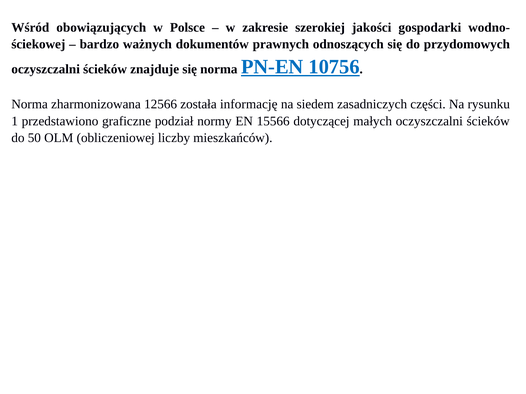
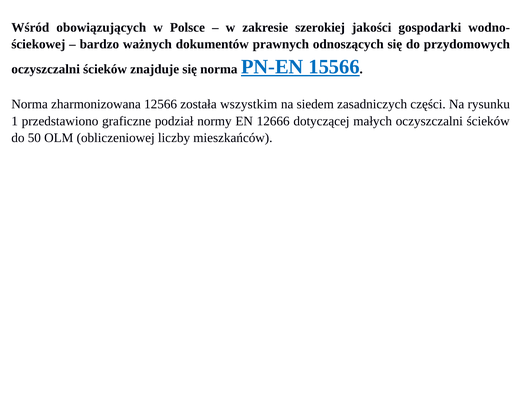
10756: 10756 -> 15566 (334, 67)
informację: informację -> wszystkim (249, 104)
15566: 15566 -> 12666 (273, 121)
